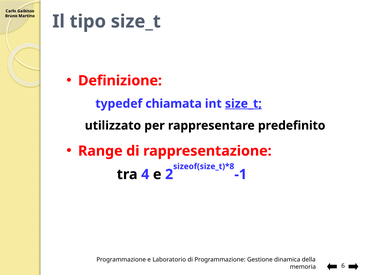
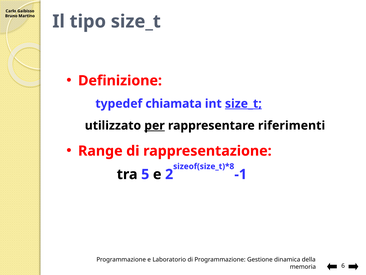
per underline: none -> present (155, 125)
predefinito: predefinito -> riferimenti (292, 125)
4: 4 -> 5 (145, 174)
